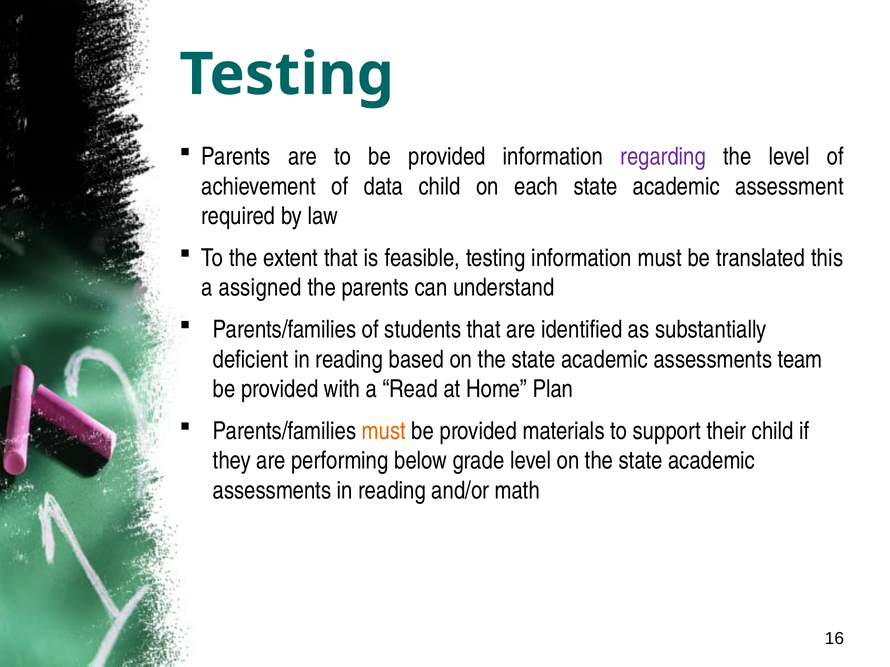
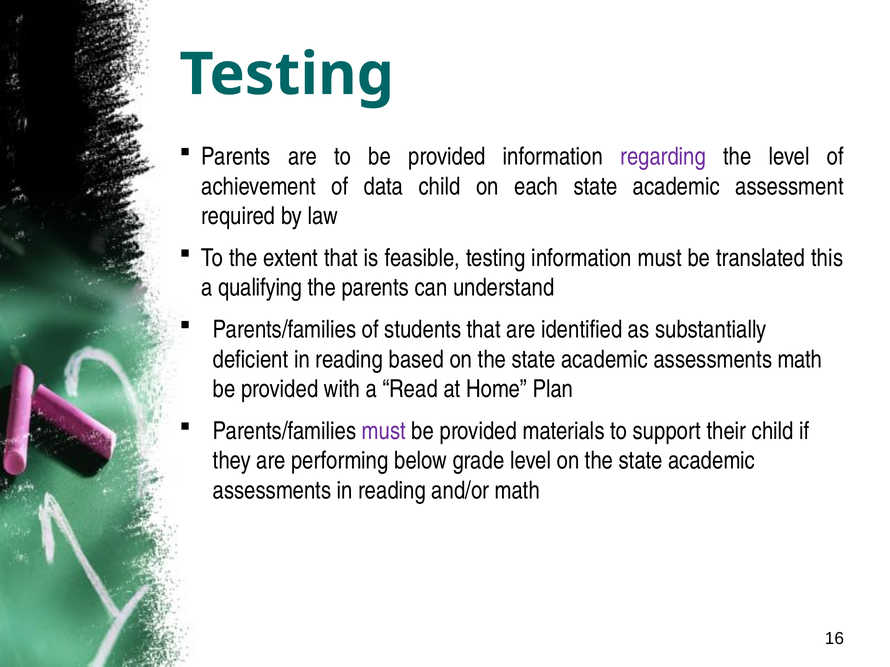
assigned: assigned -> qualifying (260, 288)
assessments team: team -> math (800, 360)
must colour: orange -> purple (384, 431)
